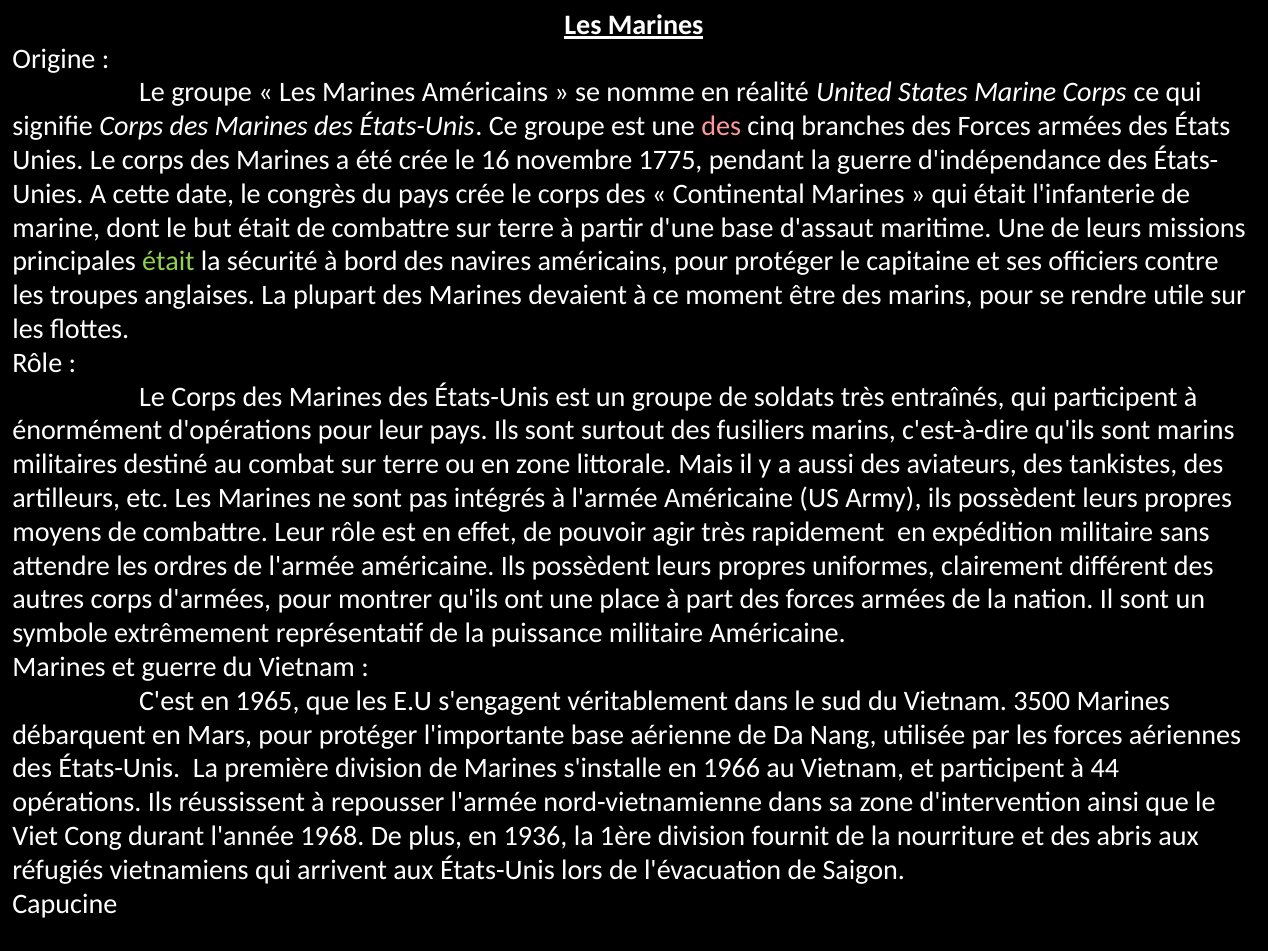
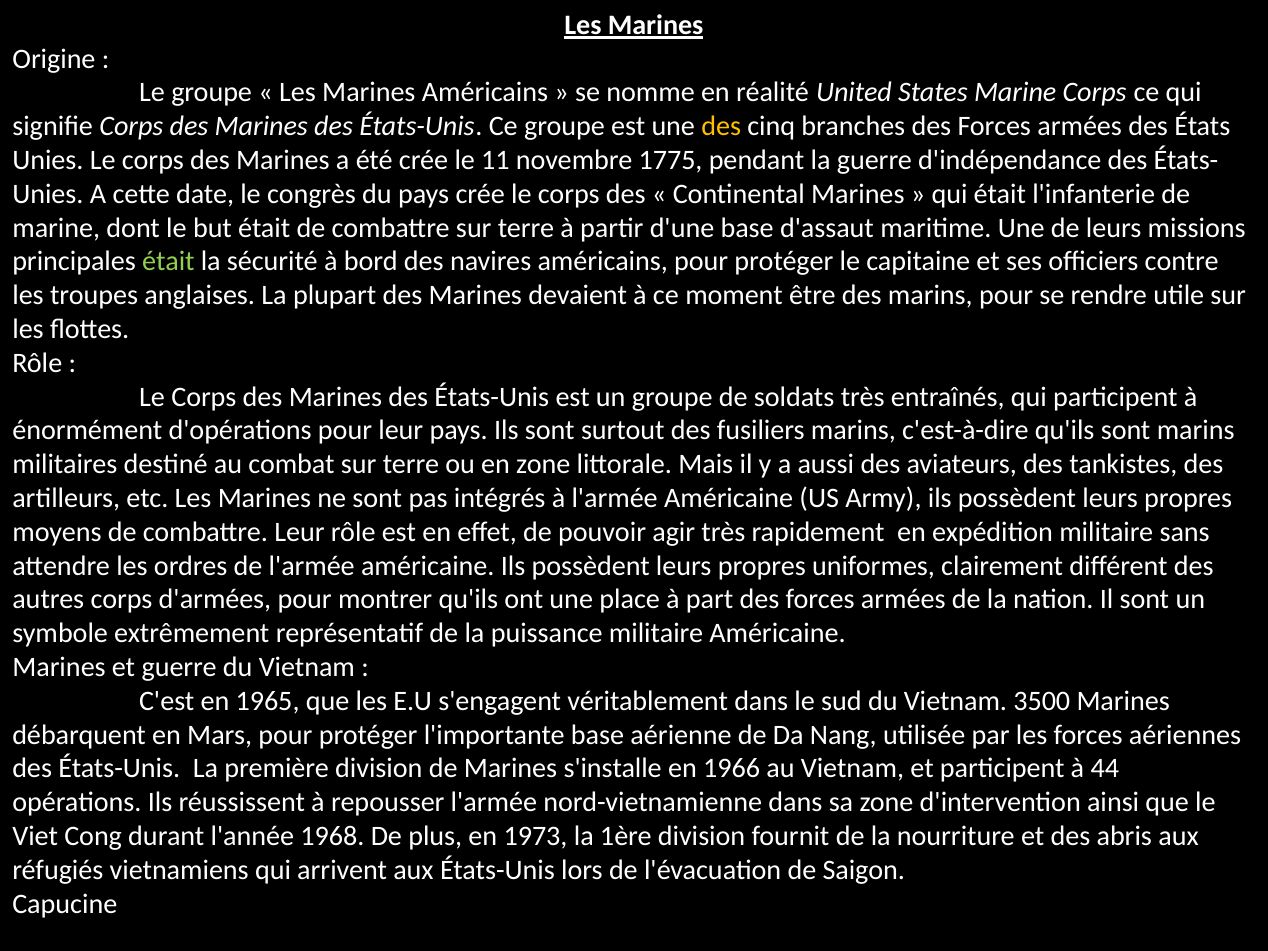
des colour: pink -> yellow (721, 126)
16: 16 -> 11 (495, 160)
1936: 1936 -> 1973 (536, 836)
